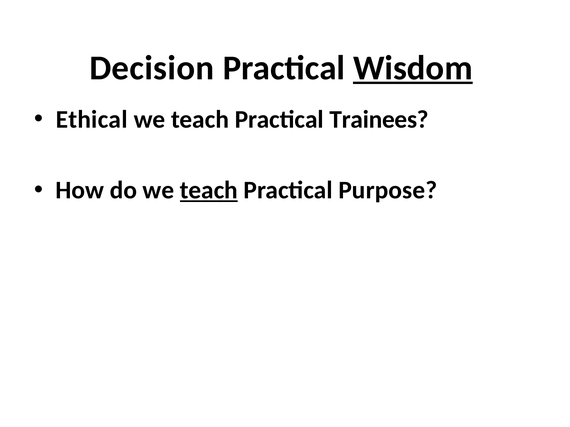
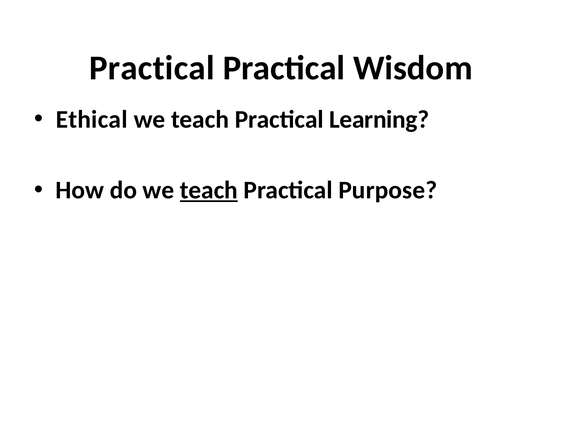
Decision: Decision -> Practical (152, 68)
Wisdom underline: present -> none (413, 68)
Trainees: Trainees -> Learning (379, 120)
